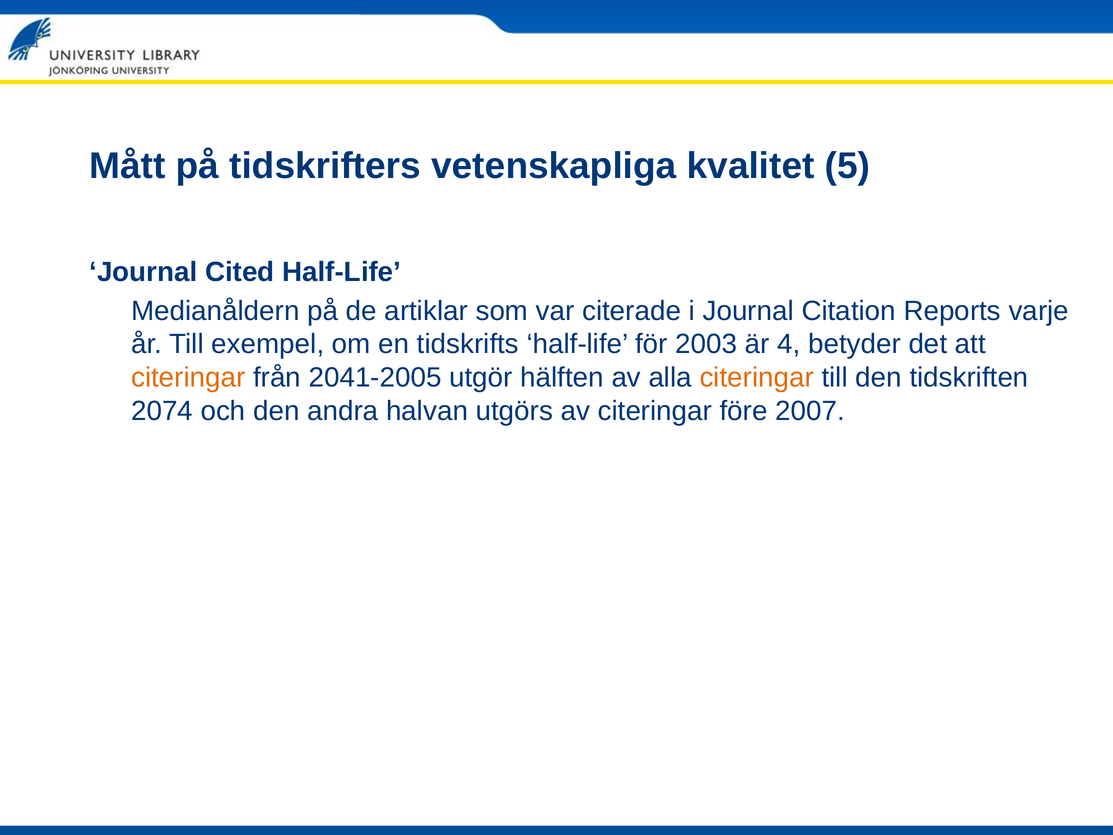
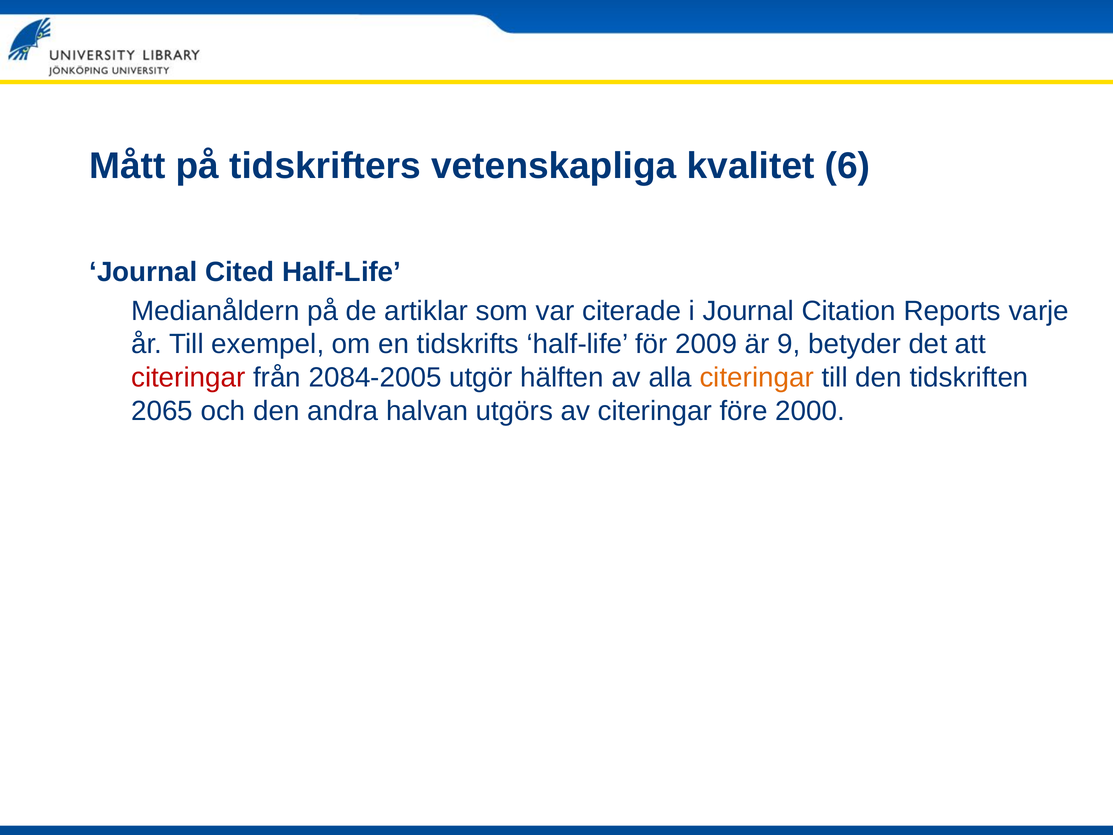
5: 5 -> 6 (848, 166)
2003: 2003 -> 2009 (706, 344)
4: 4 -> 9 (789, 344)
citeringar colour: orange -> red (188, 378)
2041-2005: 2041-2005 -> 2084-2005 (375, 378)
2074: 2074 -> 2065 (162, 411)
2007: 2007 -> 2000 (810, 411)
